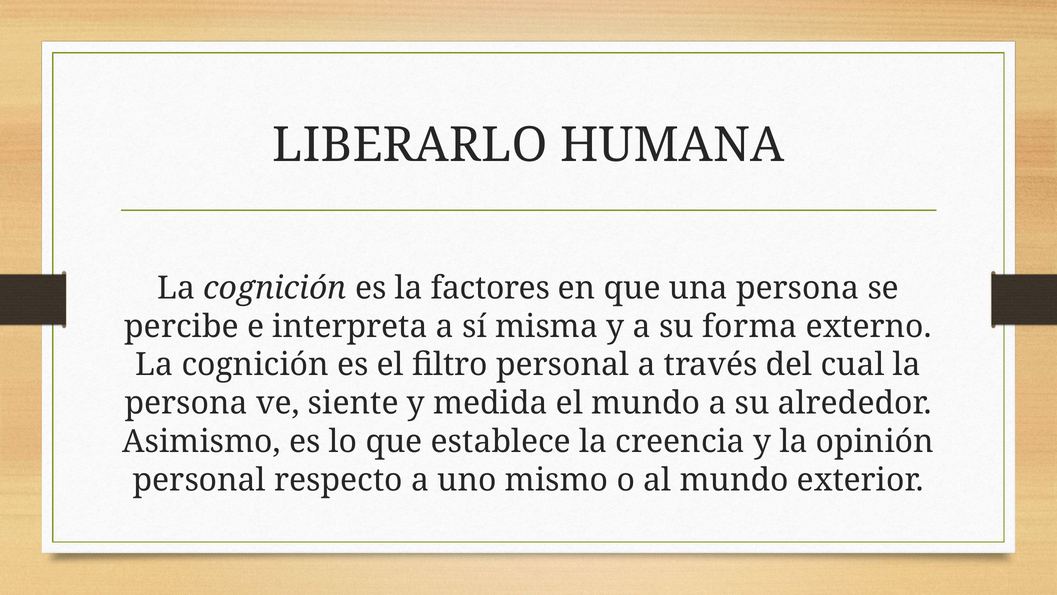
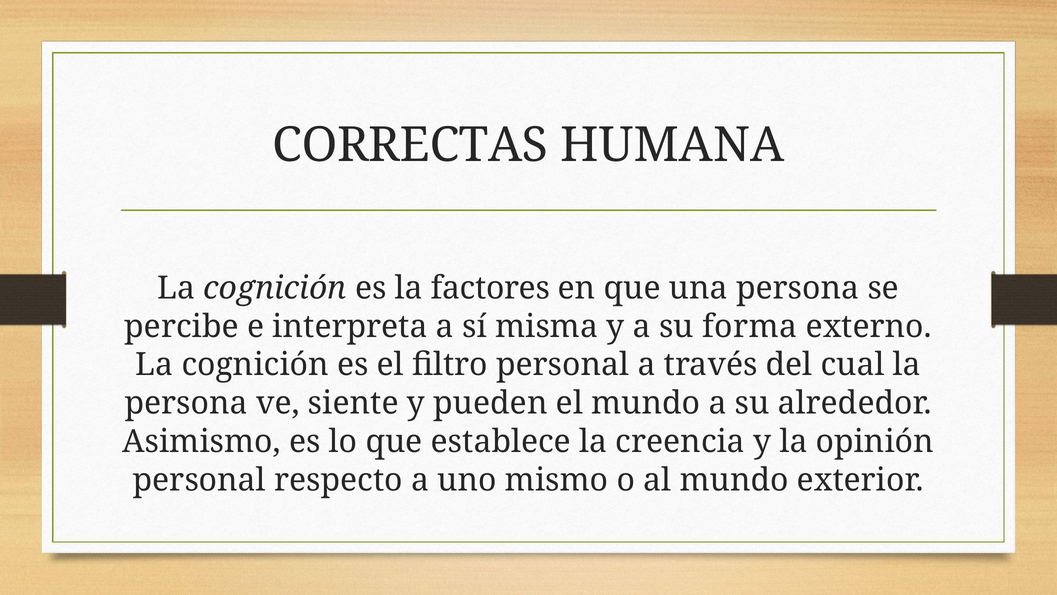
LIBERARLO: LIBERARLO -> CORRECTAS (410, 145)
medida: medida -> pueden (490, 403)
